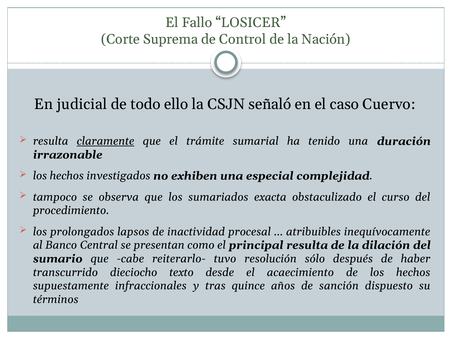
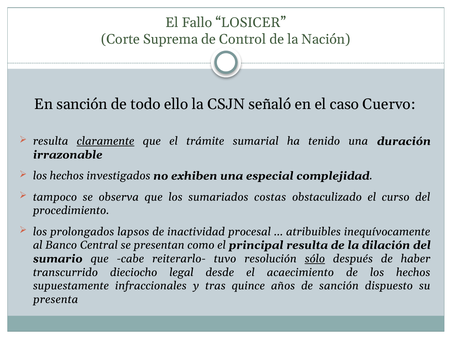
En judicial: judicial -> sanción (82, 104)
exacta: exacta -> costas (270, 197)
sólo underline: none -> present (315, 259)
texto: texto -> legal (181, 272)
términos: términos -> presenta (56, 299)
